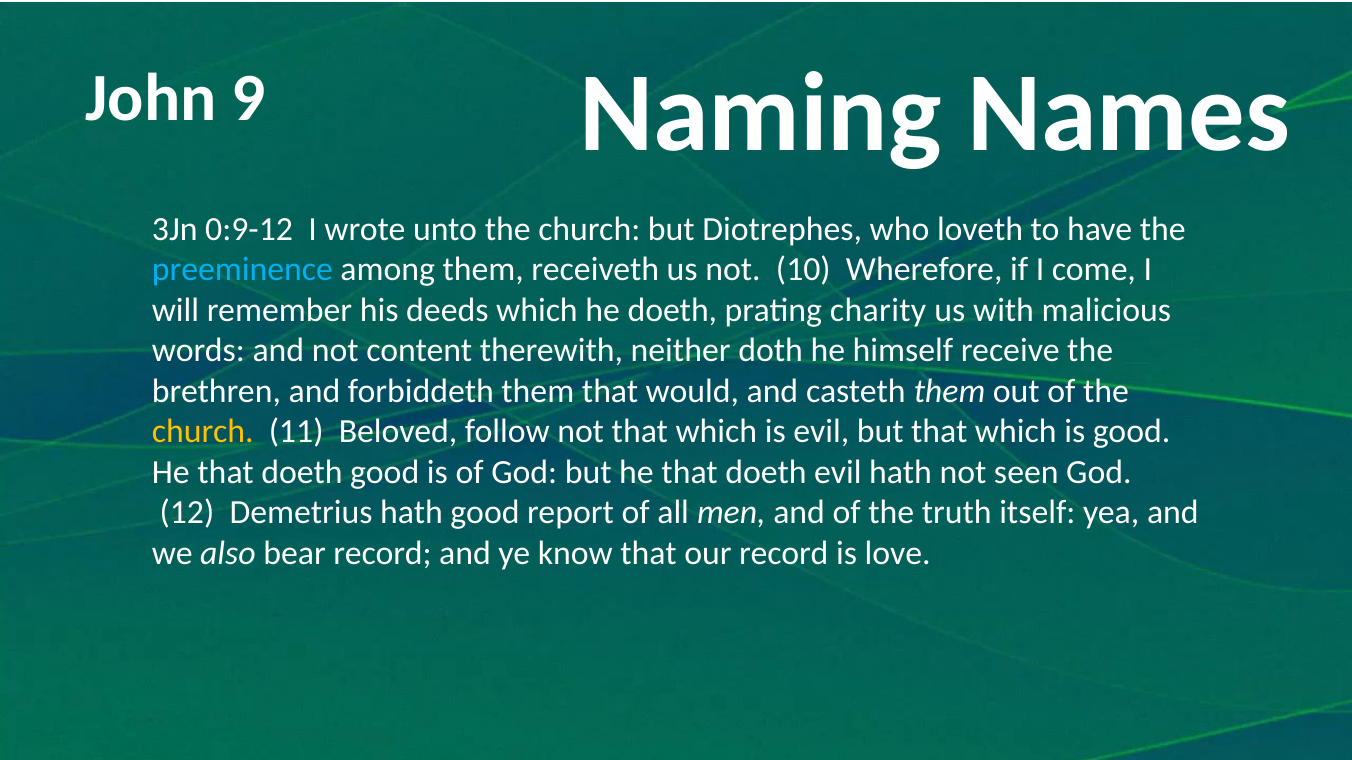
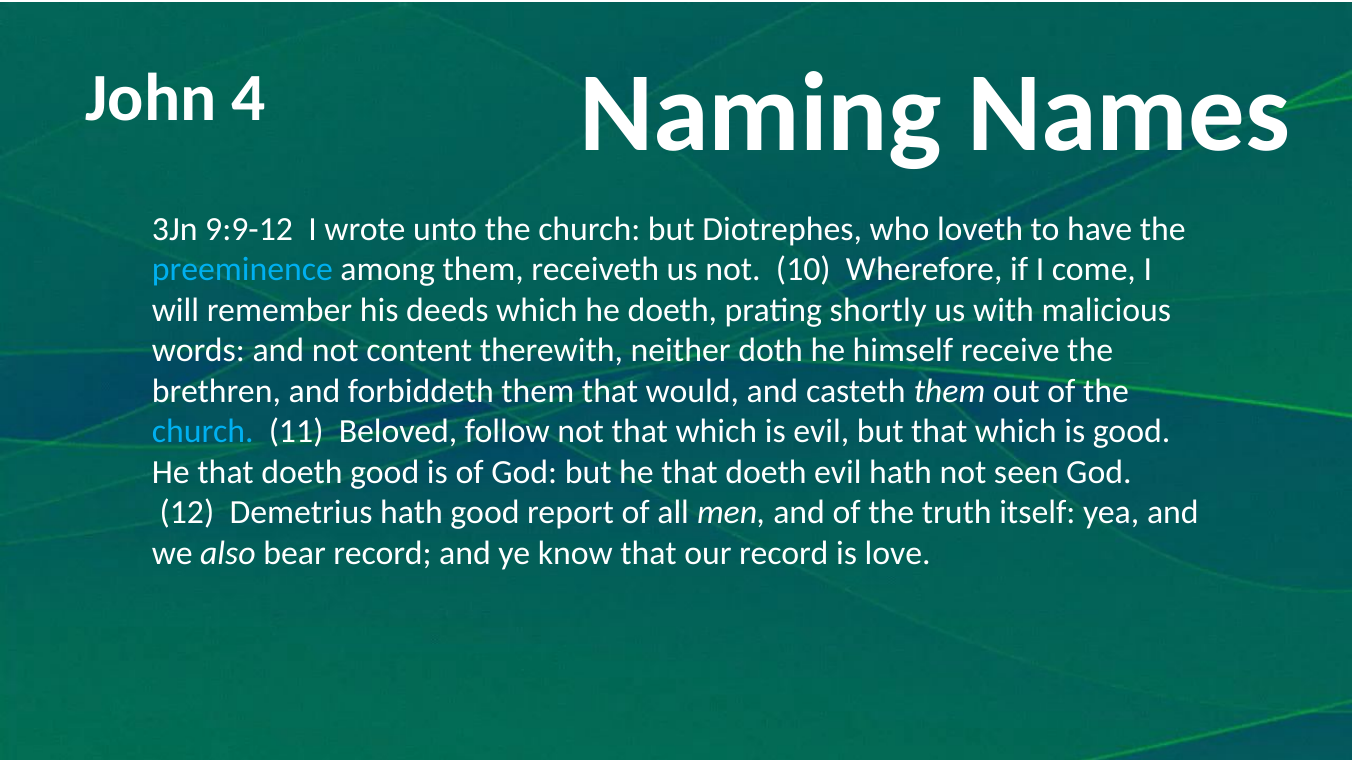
9: 9 -> 4 (249, 98)
0:9-12: 0:9-12 -> 9:9-12 (249, 229)
charity: charity -> shortly (878, 310)
church colour: yellow -> light blue (203, 432)
